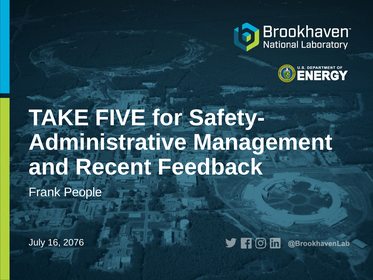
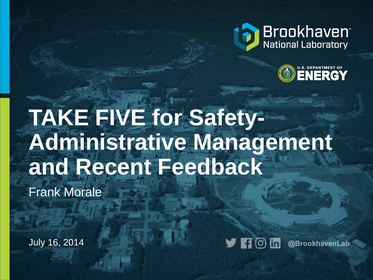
People: People -> Morale (83, 192)
2076: 2076 -> 2014 (74, 242)
